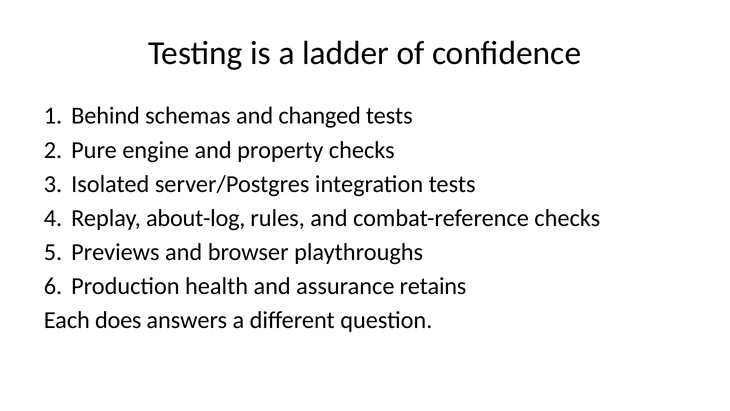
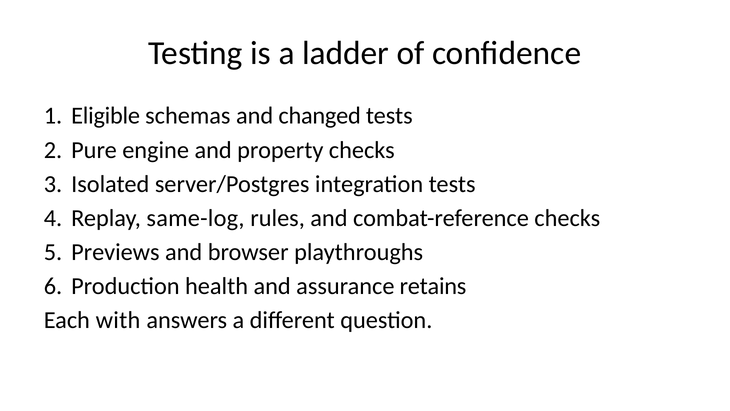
Behind: Behind -> Eligible (106, 116)
about-log: about-log -> same-log (195, 218)
does: does -> with (118, 320)
